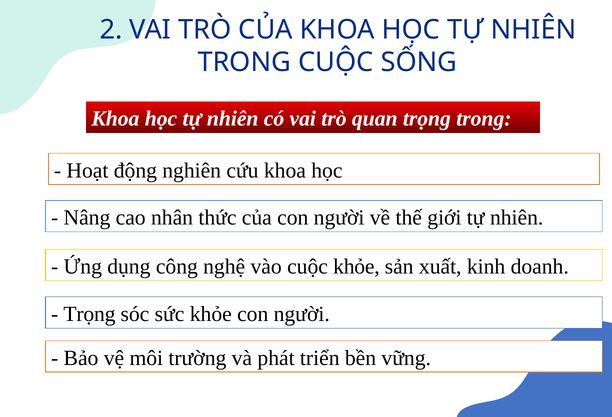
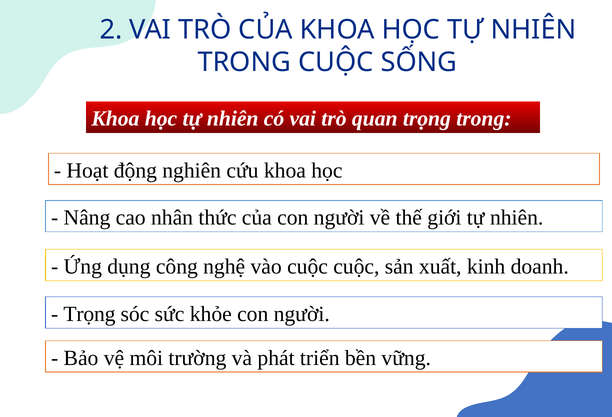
cuộc khỏe: khỏe -> cuộc (356, 267)
